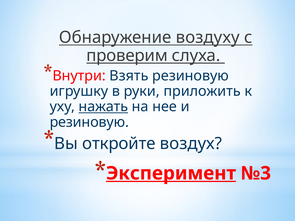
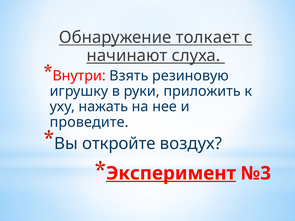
воздуху: воздуху -> толкает (208, 37)
проверим: проверим -> начинают (127, 56)
нажать underline: present -> none (103, 107)
резиновую: резиновую -> проведите (89, 122)
